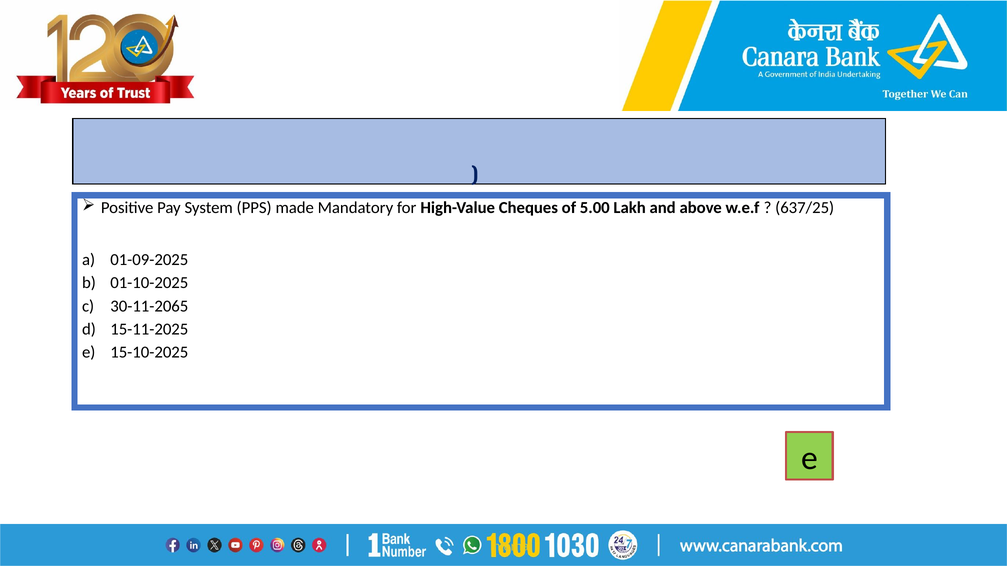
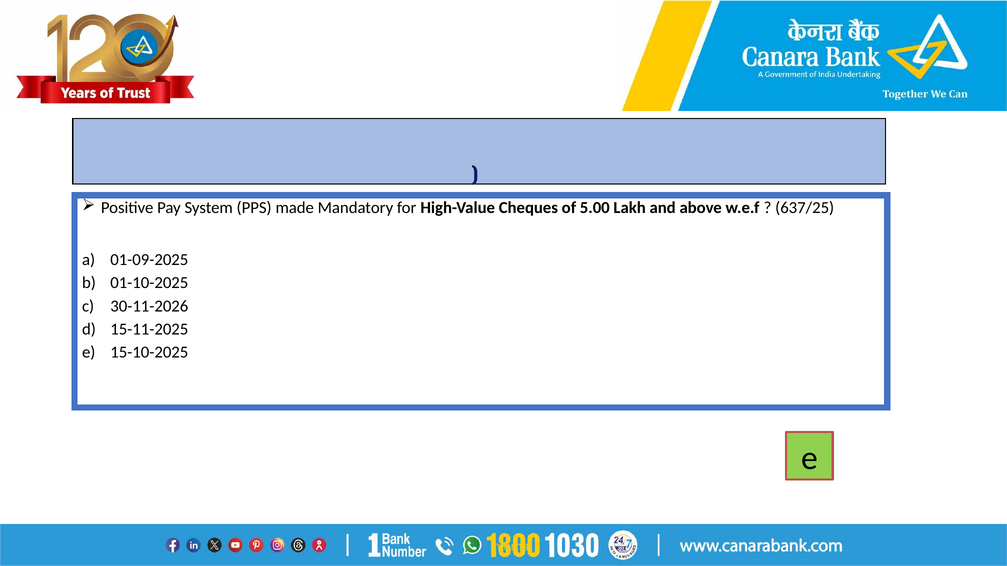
30-11-2065: 30-11-2065 -> 30-11-2026 (149, 306)
